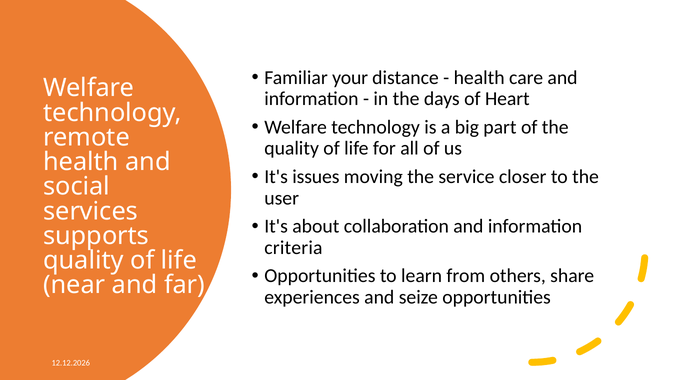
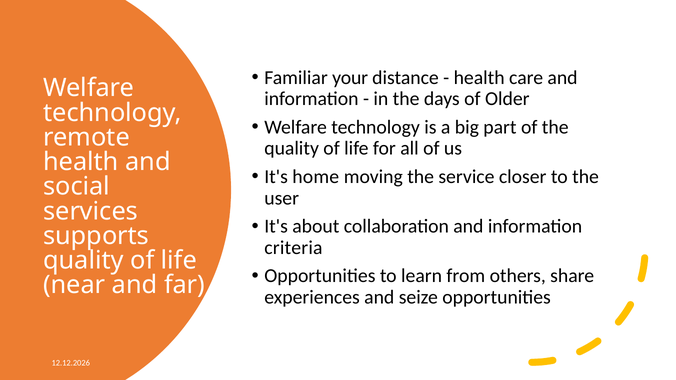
Heart: Heart -> Older (507, 99)
issues: issues -> home (316, 177)
